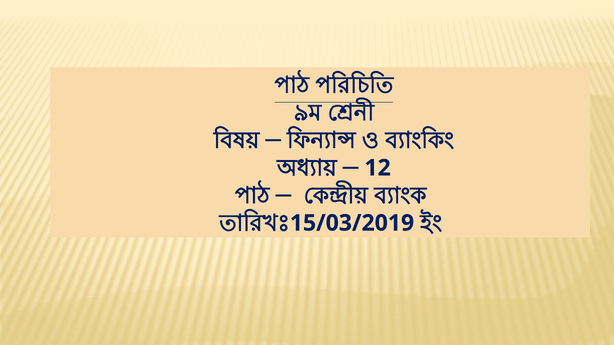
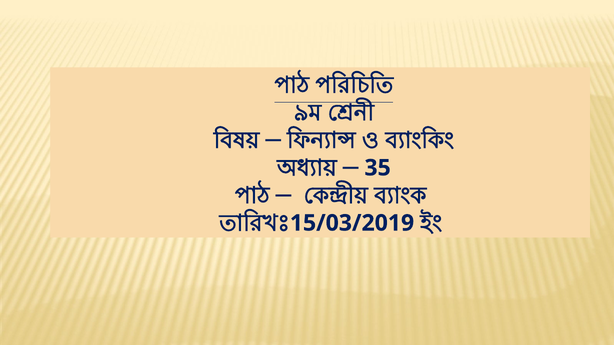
12: 12 -> 35 (378, 168)
